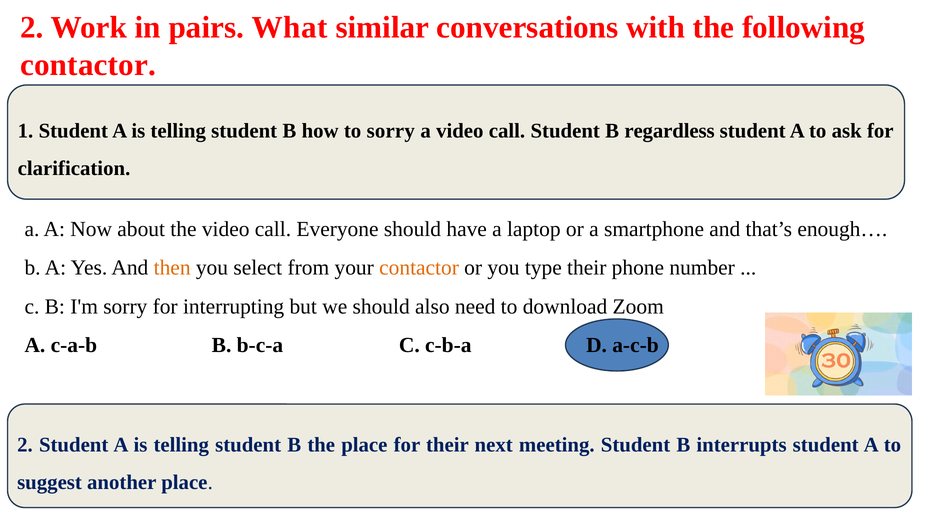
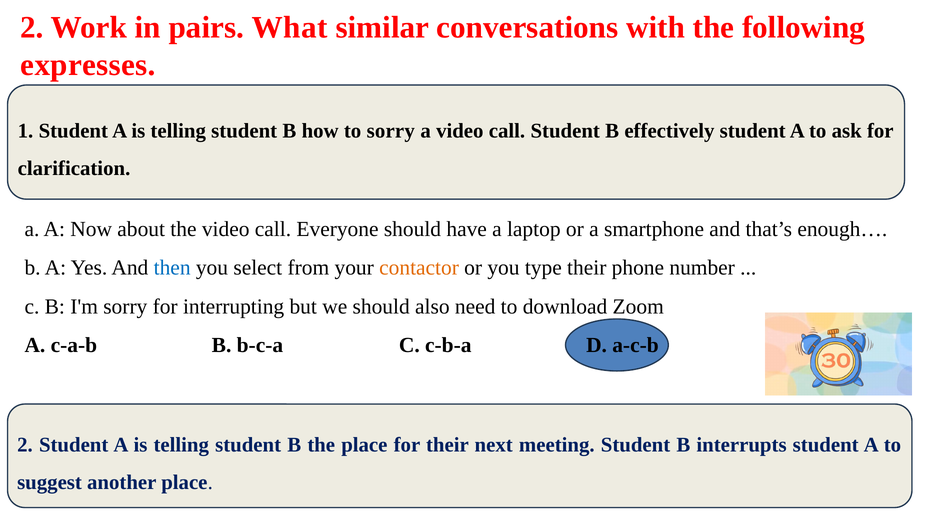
contactor: contactor -> expresses (88, 65)
regardless: regardless -> effectively (669, 131)
then colour: orange -> blue (172, 268)
